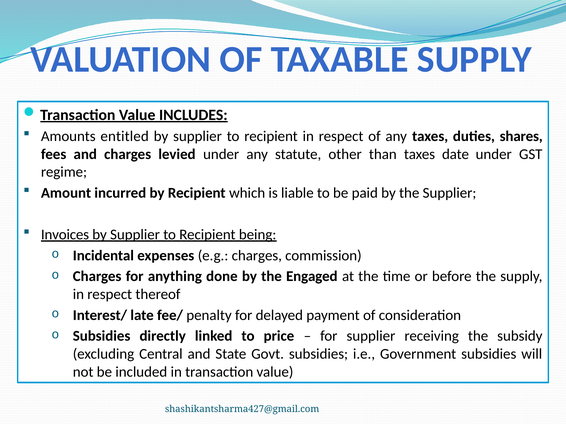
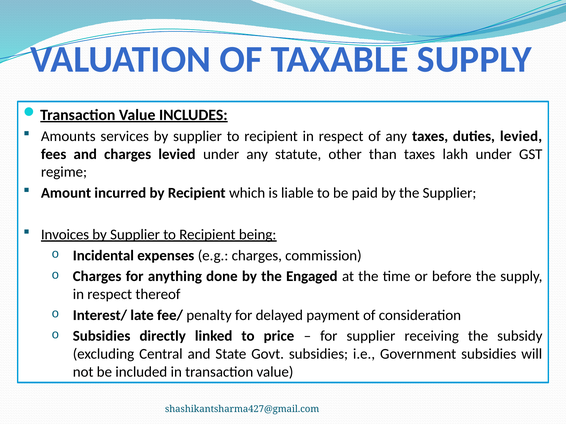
entitled: entitled -> services (125, 136)
duties shares: shares -> levied (521, 136)
date: date -> lakh (455, 154)
